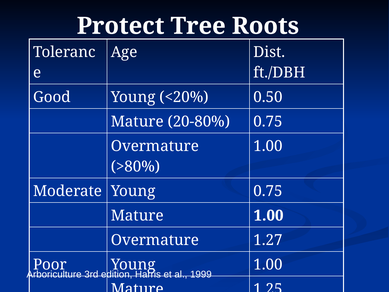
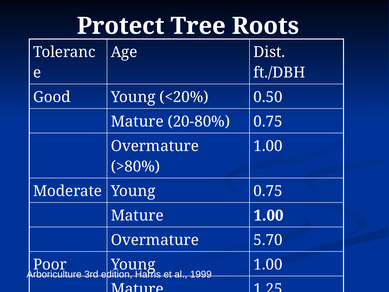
1.27: 1.27 -> 5.70 (268, 240)
